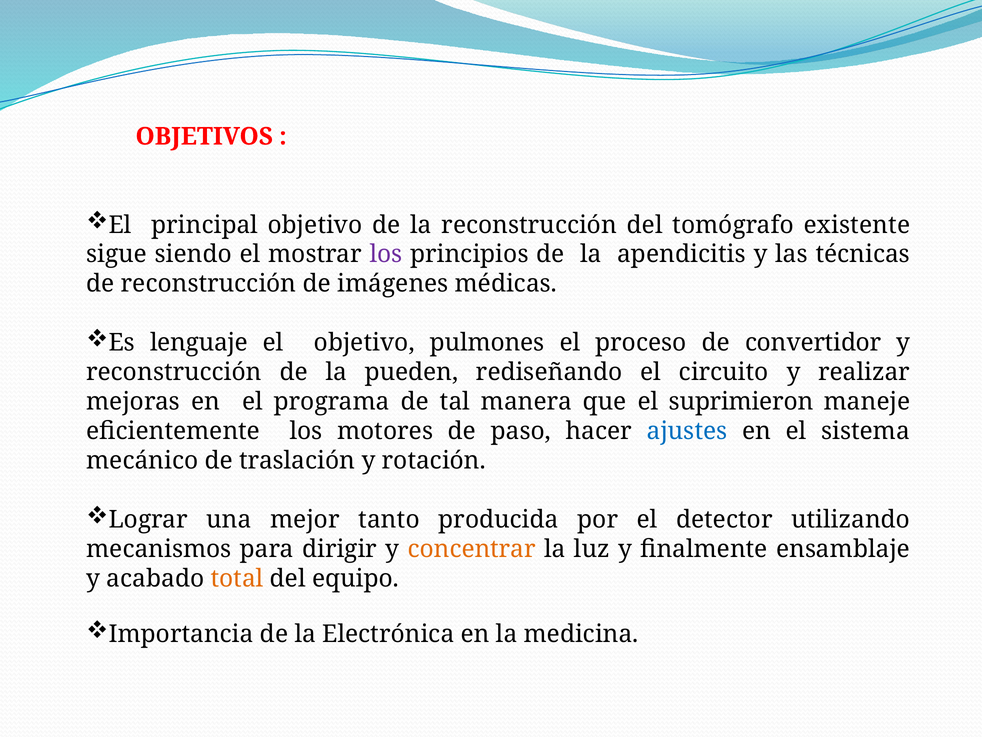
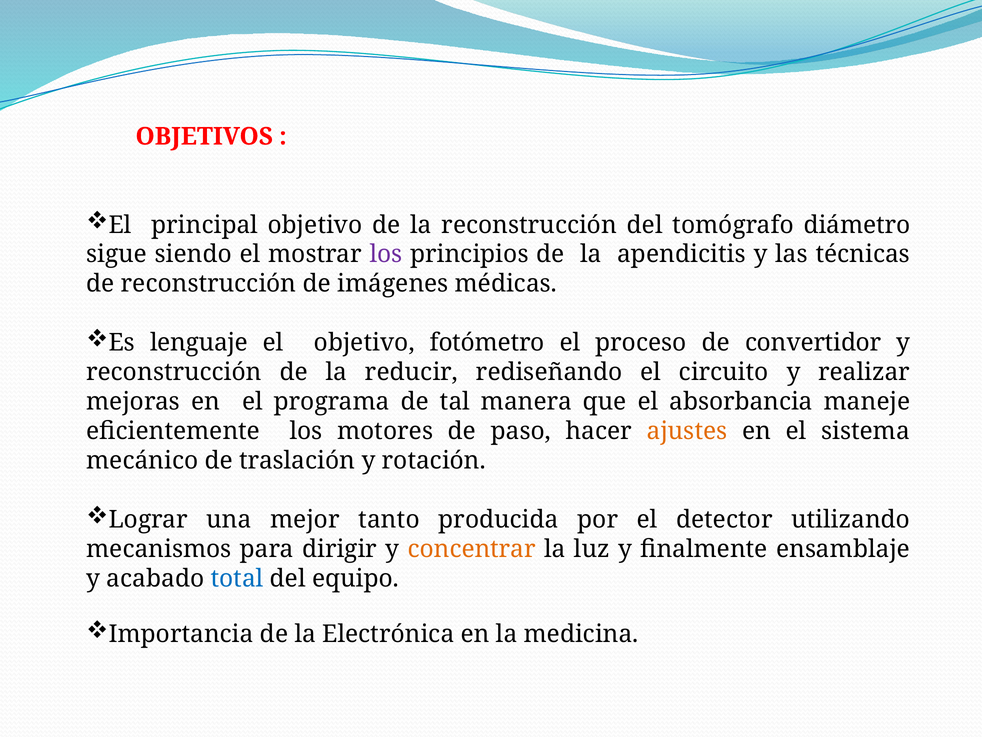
existente: existente -> diámetro (857, 225)
pulmones: pulmones -> fotómetro (487, 343)
pueden: pueden -> reducir (412, 372)
suprimieron: suprimieron -> absorbancia (741, 402)
ajustes colour: blue -> orange (687, 431)
total colour: orange -> blue (237, 578)
